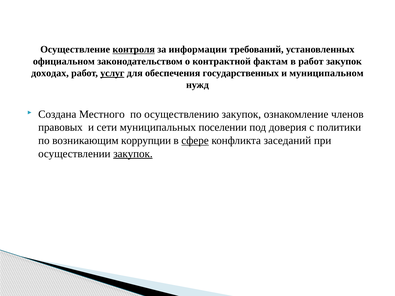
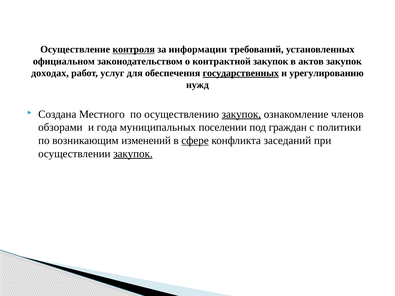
контрактной фактам: фактам -> закупок (271, 61)
в работ: работ -> актов (311, 61)
услуг underline: present -> none (112, 73)
государственных underline: none -> present (241, 73)
муниципальном: муниципальном -> урегулированию (326, 73)
закупок underline: none -> present (241, 114)
правовых: правовых -> обзорами (60, 127)
сети: сети -> года (107, 127)
доверия: доверия -> граждан (288, 127)
коррупции: коррупции -> изменений (146, 141)
